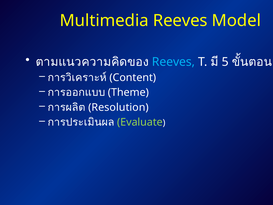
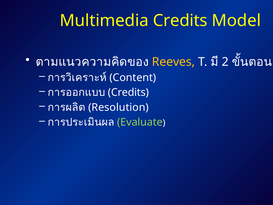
Multimedia Reeves: Reeves -> Credits (180, 21)
Reeves colour: light blue -> yellow (173, 62)
5: 5 -> 2 (225, 62)
Theme: Theme -> Credits (128, 92)
